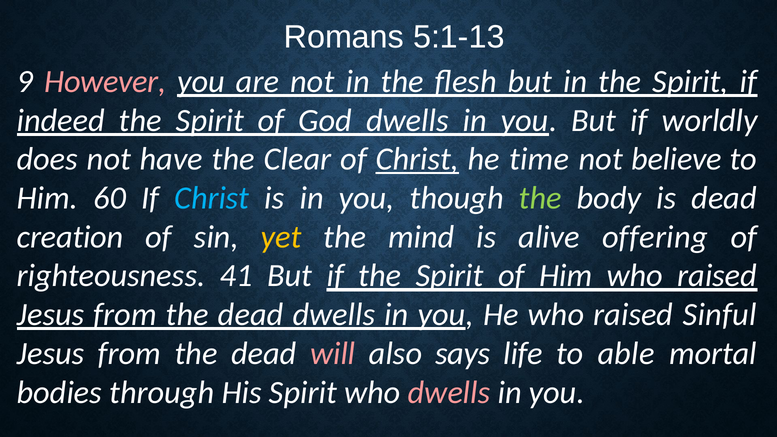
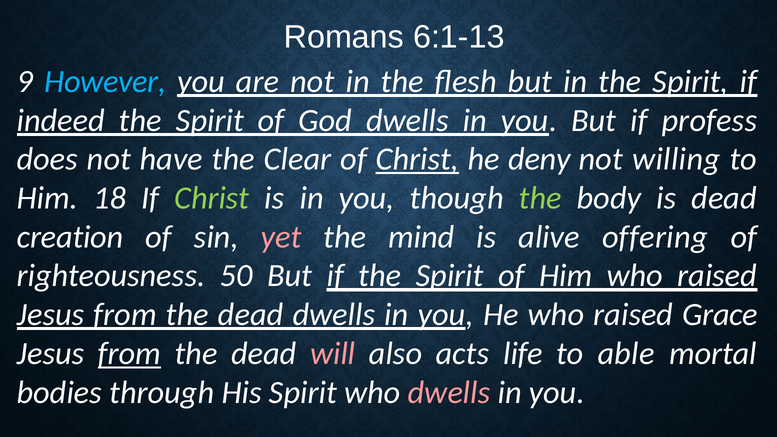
5:1-13: 5:1-13 -> 6:1-13 (459, 37)
However colour: pink -> light blue (105, 82)
worldly: worldly -> profess (709, 120)
time: time -> deny (539, 159)
believe: believe -> willing (676, 159)
60: 60 -> 18 (110, 198)
Christ colour: light blue -> light green (212, 198)
yet colour: yellow -> pink (281, 237)
41: 41 -> 50 (236, 276)
Sinful: Sinful -> Grace (720, 315)
from underline: none -> present (129, 354)
says: says -> acts (463, 354)
